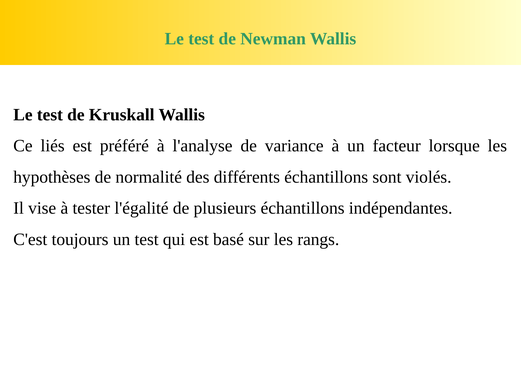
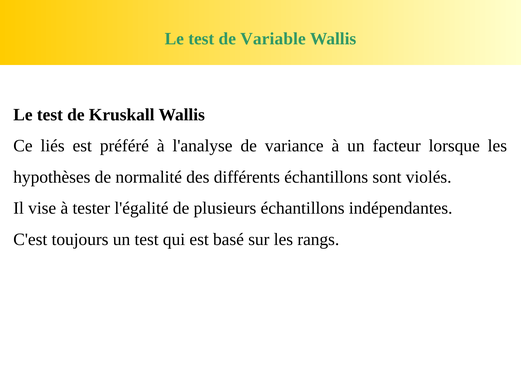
Newman: Newman -> Variable (273, 39)
